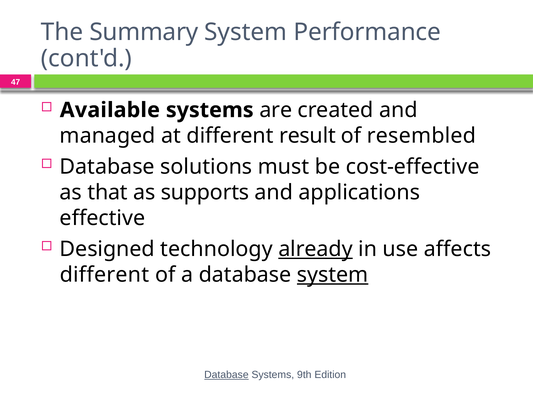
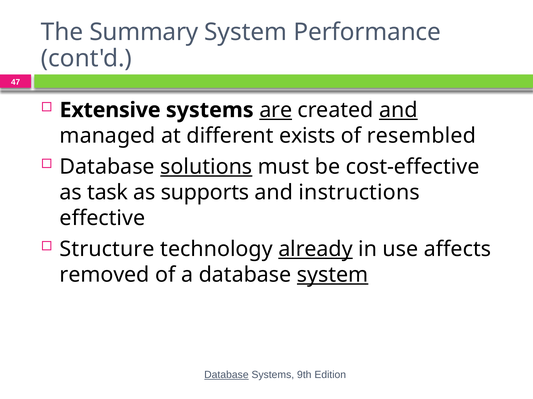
Available: Available -> Extensive (110, 110)
are underline: none -> present (276, 110)
and underline: none -> present (398, 110)
result: result -> exists (307, 136)
solutions underline: none -> present (206, 167)
that: that -> task (108, 193)
applications: applications -> instructions (359, 193)
Designed: Designed -> Structure (107, 249)
different: different -> removed (105, 275)
